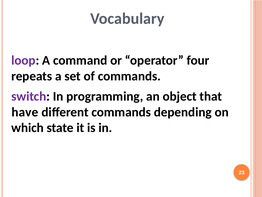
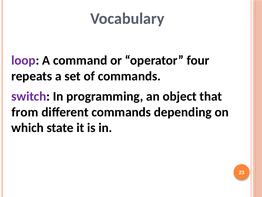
have: have -> from (25, 112)
